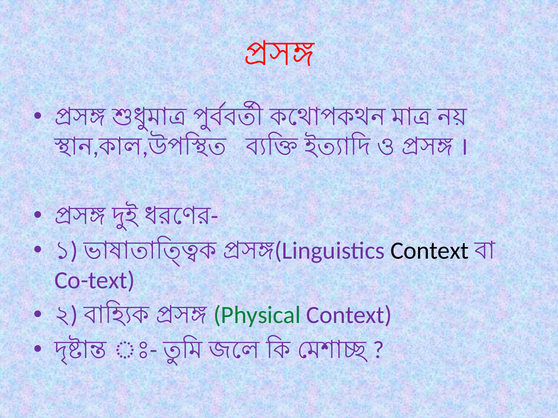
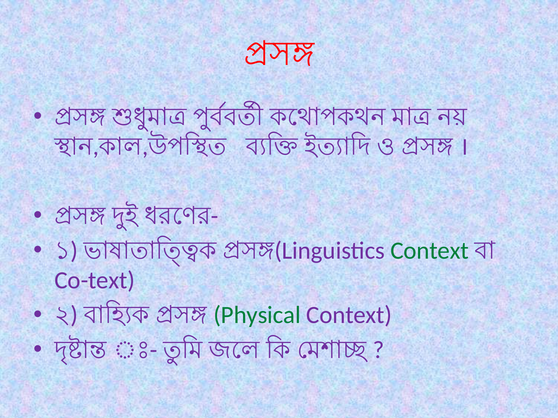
Context colour: black -> green (430, 251)
